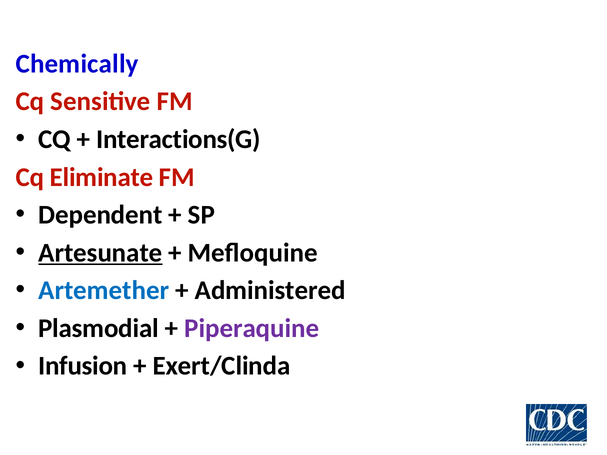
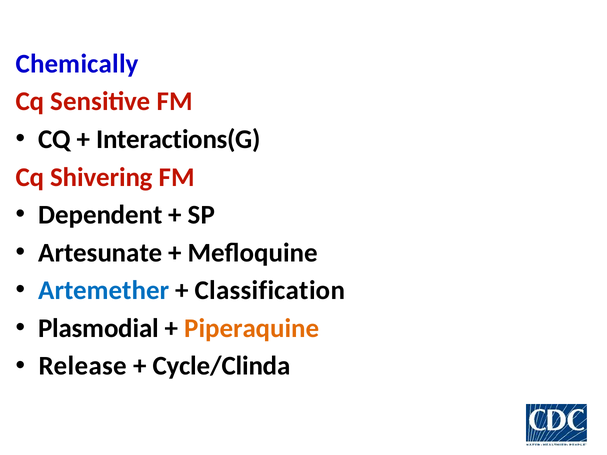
Eliminate: Eliminate -> Shivering (102, 177)
Artesunate underline: present -> none (100, 253)
Administered: Administered -> Classification (270, 291)
Piperaquine colour: purple -> orange (252, 328)
Infusion: Infusion -> Release (83, 366)
Exert/Clinda: Exert/Clinda -> Cycle/Clinda (222, 366)
